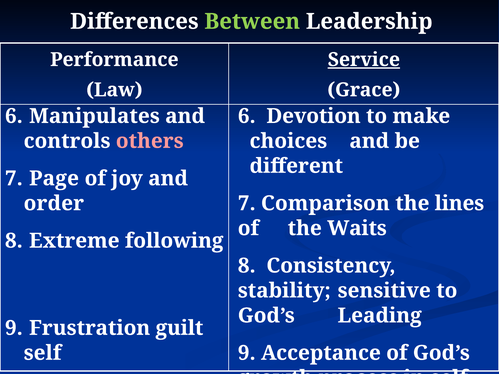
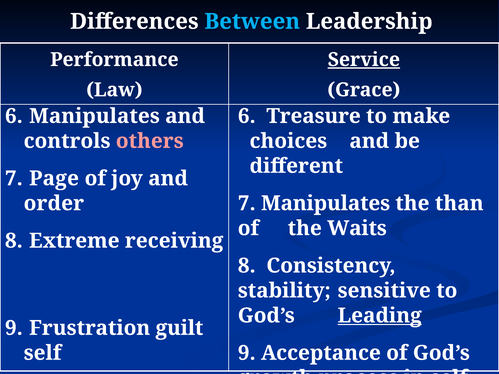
Between colour: light green -> light blue (252, 22)
Devotion: Devotion -> Treasure (314, 116)
Comparison: Comparison -> Manipulates (326, 204)
lines: lines -> than (459, 204)
following: following -> receiving (174, 241)
Leading underline: none -> present (380, 316)
